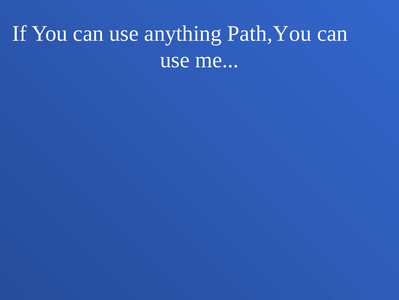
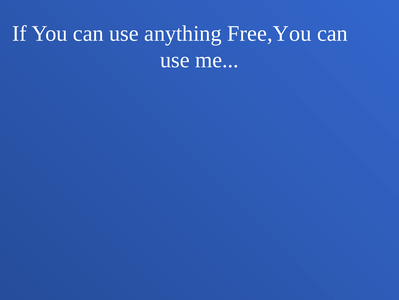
Path,You: Path,You -> Free,You (269, 33)
